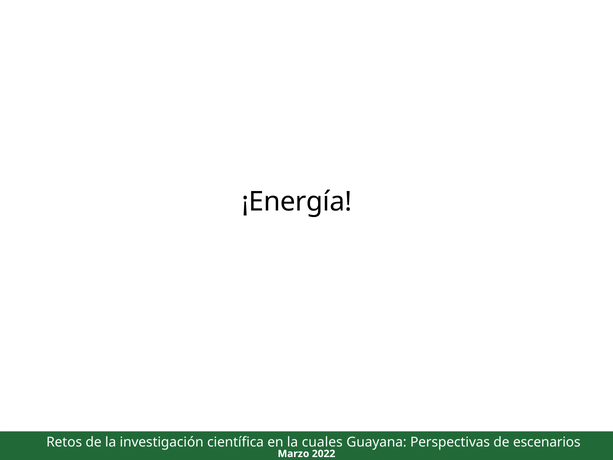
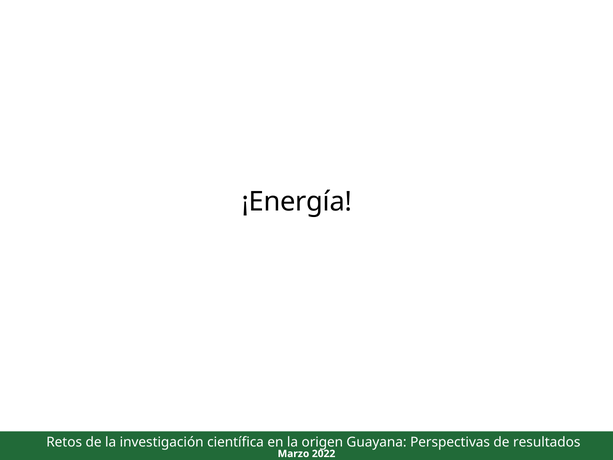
cuales: cuales -> origen (322, 442)
escenarios: escenarios -> resultados (547, 442)
